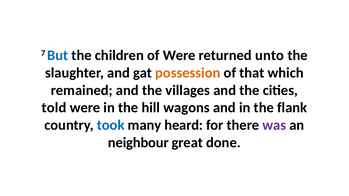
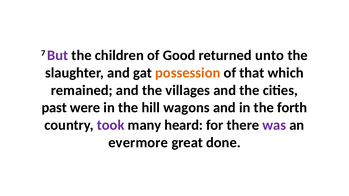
But colour: blue -> purple (58, 56)
of Were: Were -> Good (179, 56)
told: told -> past (54, 108)
flank: flank -> forth (292, 108)
took colour: blue -> purple (111, 125)
neighbour: neighbour -> evermore (138, 143)
